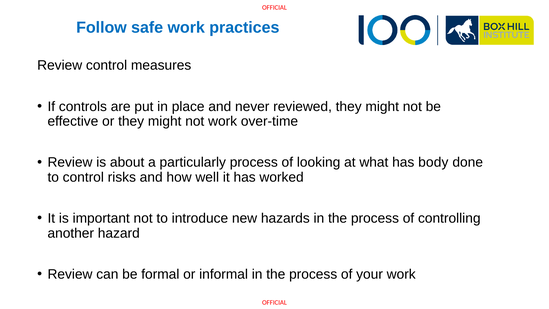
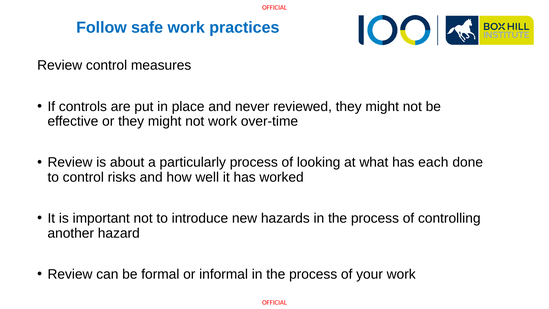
body: body -> each (433, 162)
